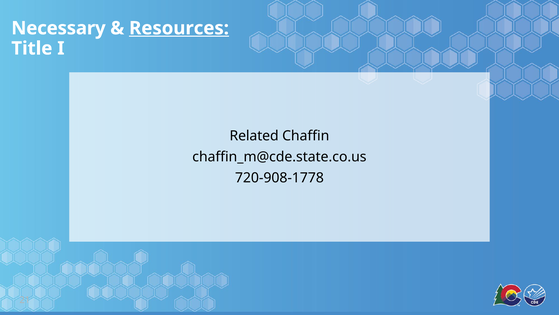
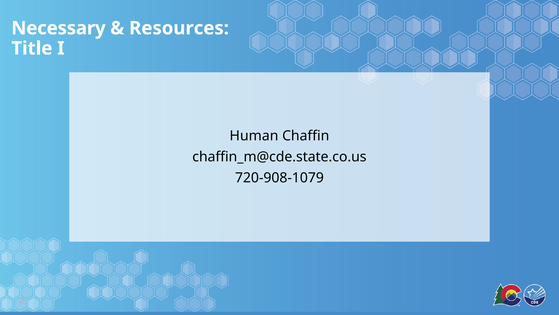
Resources underline: present -> none (179, 28)
Related: Related -> Human (254, 136)
720-908-1778: 720-908-1778 -> 720-908-1079 (279, 178)
